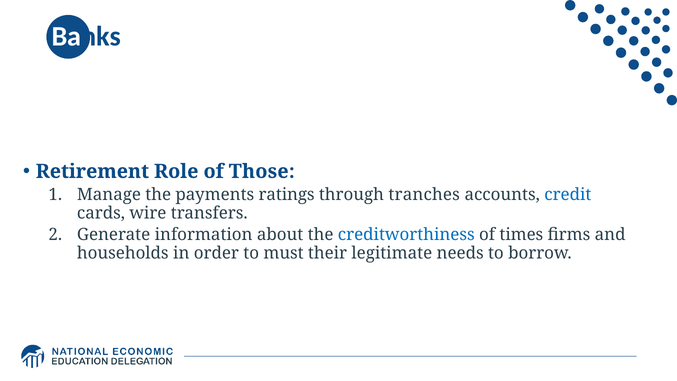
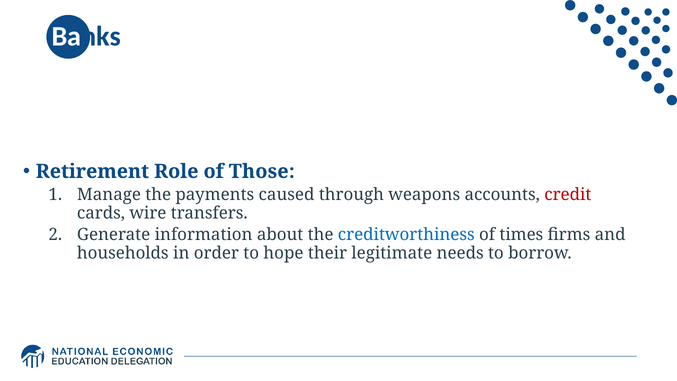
ratings: ratings -> caused (287, 195)
tranches: tranches -> weapons (424, 195)
credit colour: blue -> red (568, 195)
must: must -> hope (283, 253)
